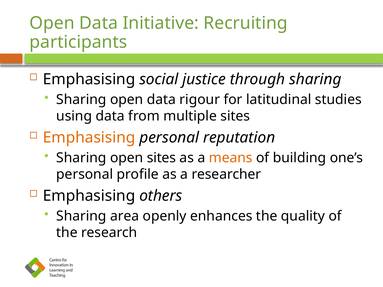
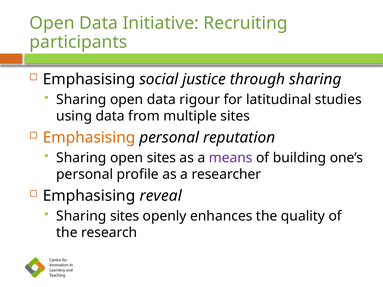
means colour: orange -> purple (231, 158)
others: others -> reveal (161, 196)
Sharing area: area -> sites (125, 216)
